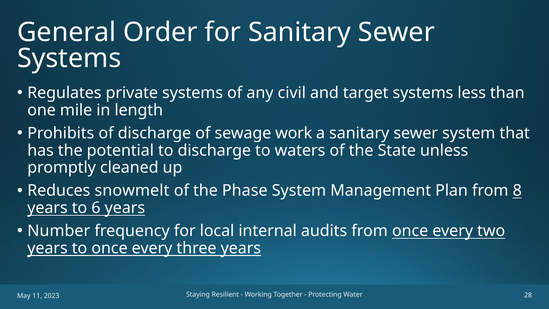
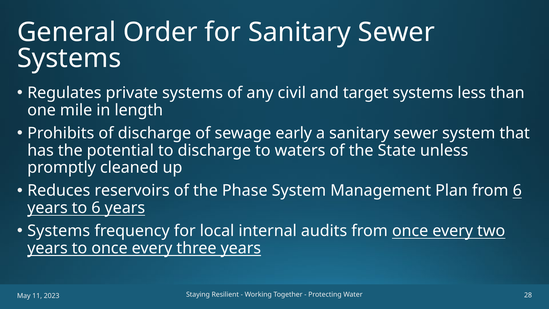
work: work -> early (294, 133)
snowmelt: snowmelt -> reservoirs (132, 191)
from 8: 8 -> 6 (517, 191)
Number: Number -> Systems (59, 231)
